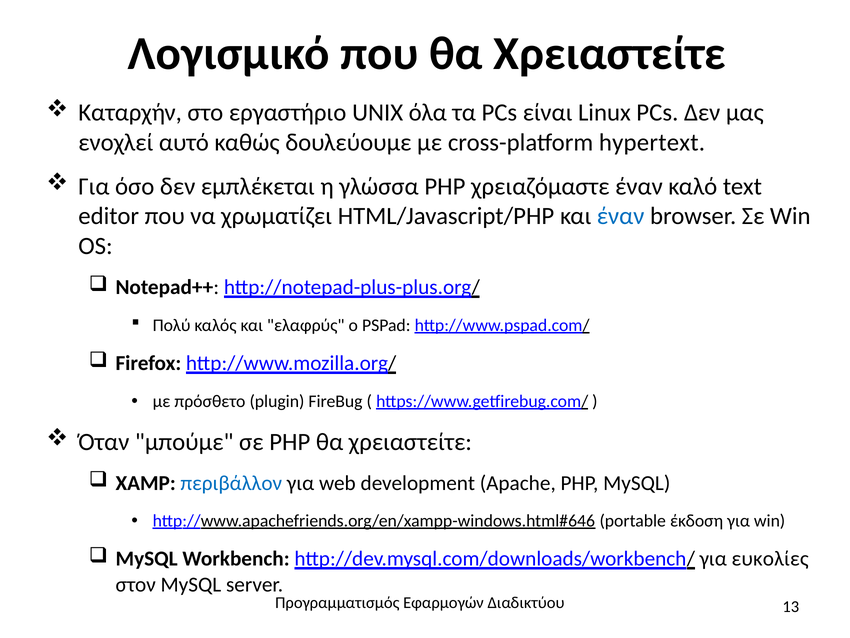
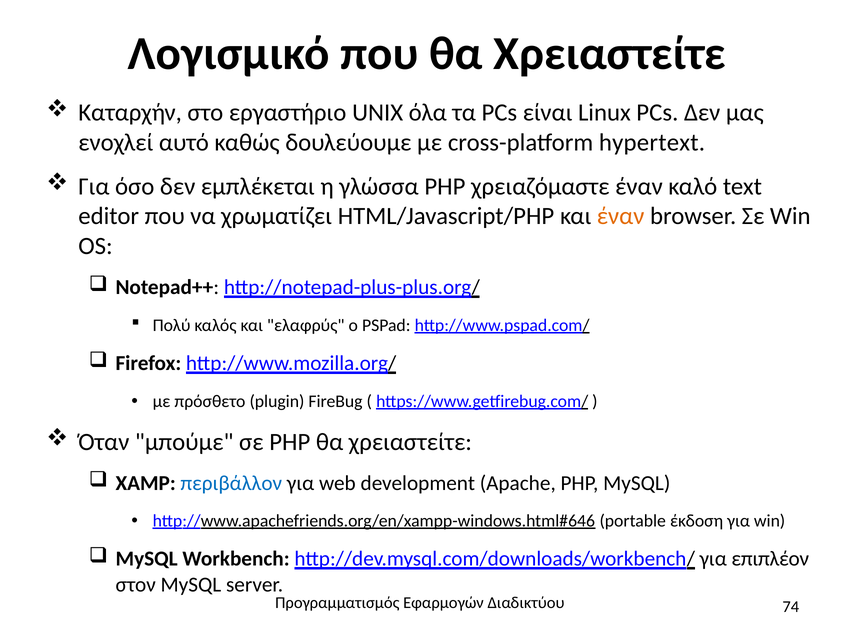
έναν colour: blue -> orange (621, 216)
ευκολίες: ευκολίες -> επιπλέον (770, 559)
13: 13 -> 74 (791, 606)
